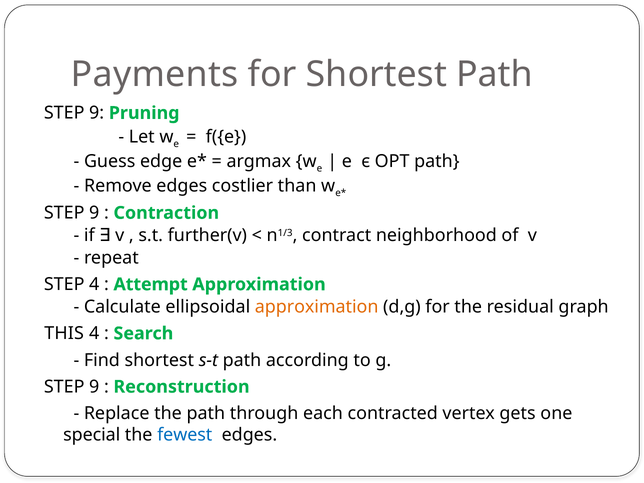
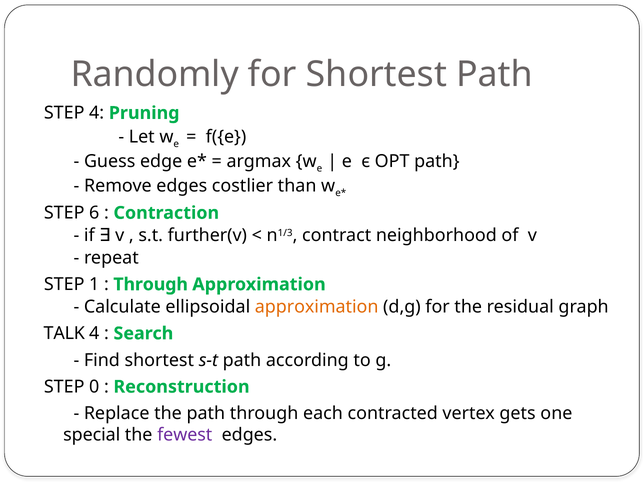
Payments: Payments -> Randomly (155, 74)
9: 9 -> 4 (97, 113)
9: 9 -> 6 (94, 213)
STEP 4: 4 -> 1 (94, 284)
Attempt: Attempt -> Through (151, 284)
THIS: THIS -> TALK (64, 333)
9: 9 -> 0 (94, 387)
fewest colour: blue -> purple (185, 435)
